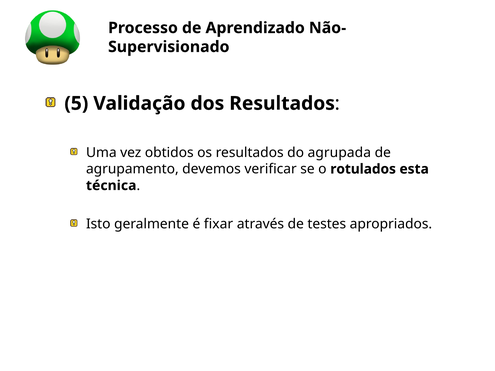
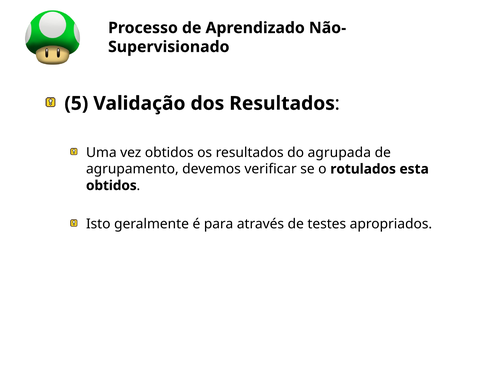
técnica: técnica -> obtidos (111, 186)
fixar: fixar -> para (219, 224)
